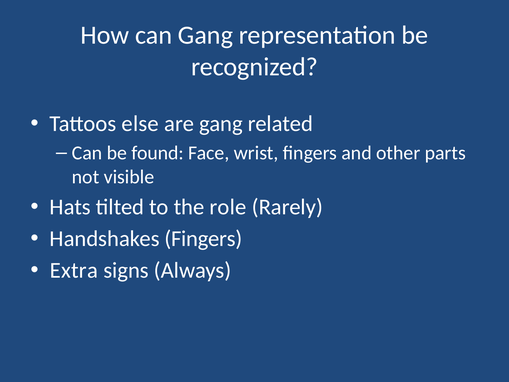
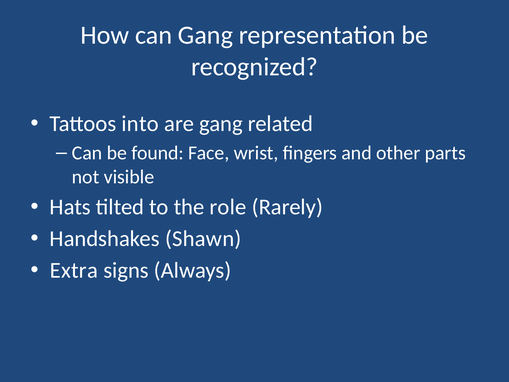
else: else -> into (140, 124)
Handshakes Fingers: Fingers -> Shawn (203, 239)
